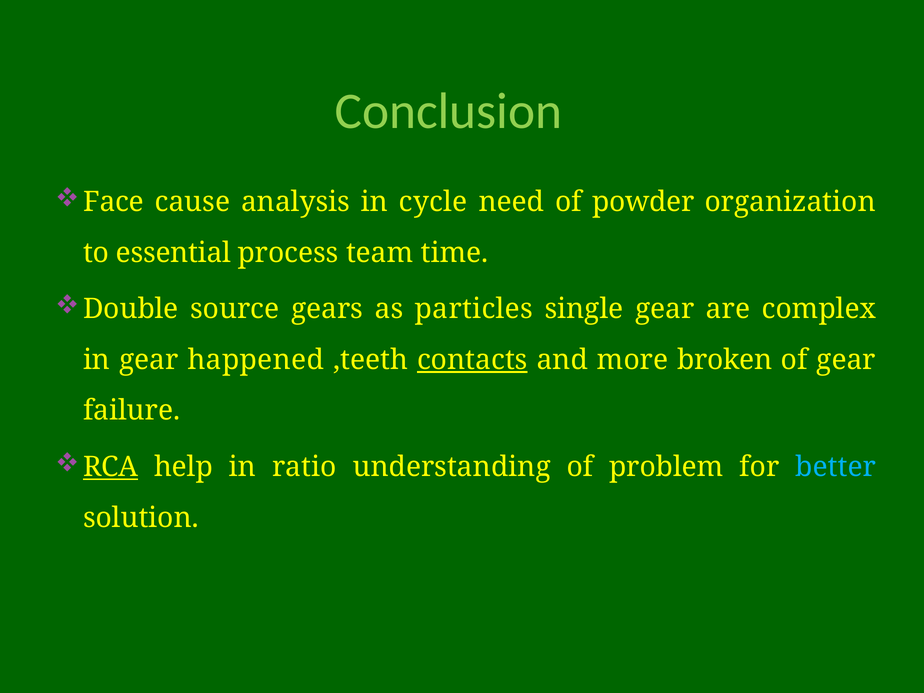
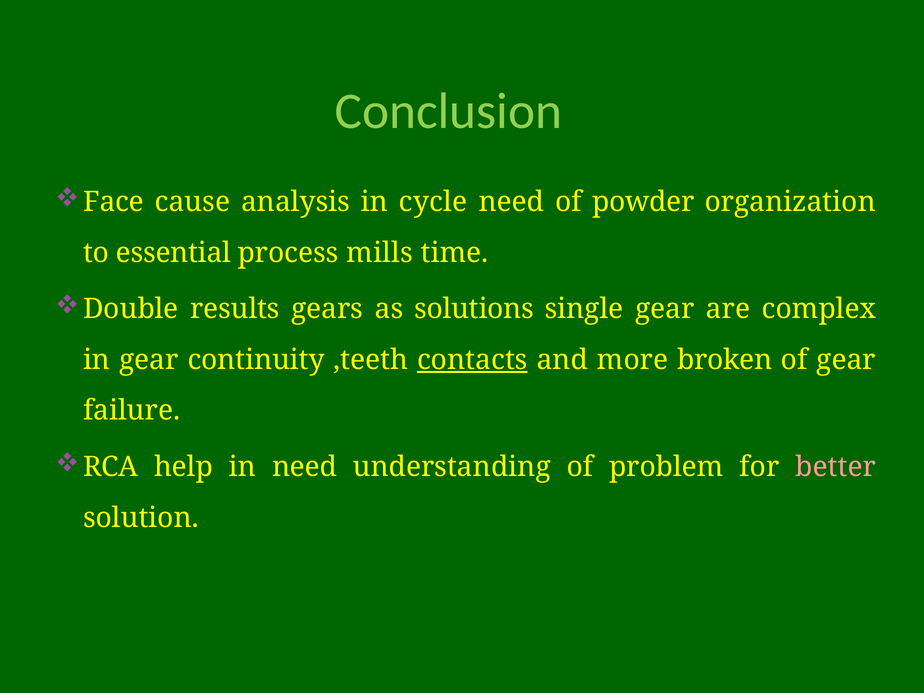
team: team -> mills (380, 253)
source: source -> results (235, 309)
particles: particles -> solutions (474, 309)
happened: happened -> continuity (256, 360)
RCA underline: present -> none (111, 467)
in ratio: ratio -> need (305, 467)
better colour: light blue -> pink (836, 467)
